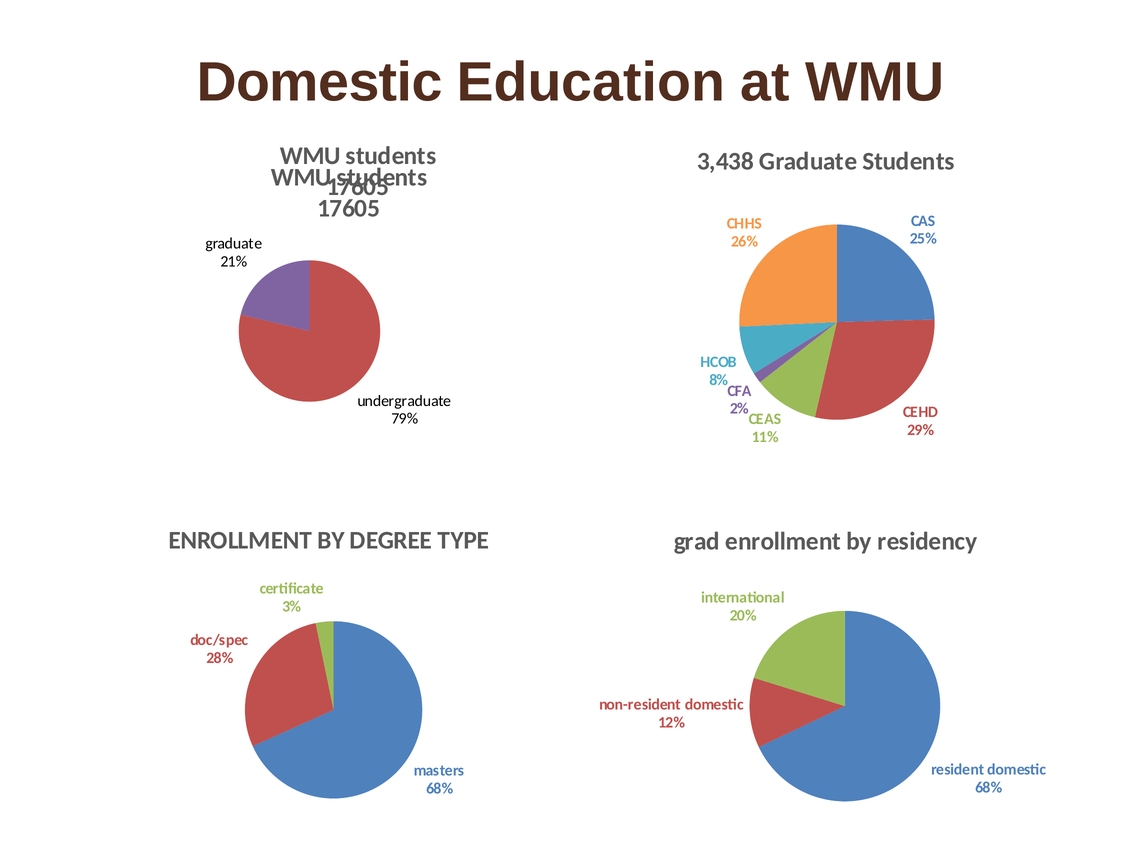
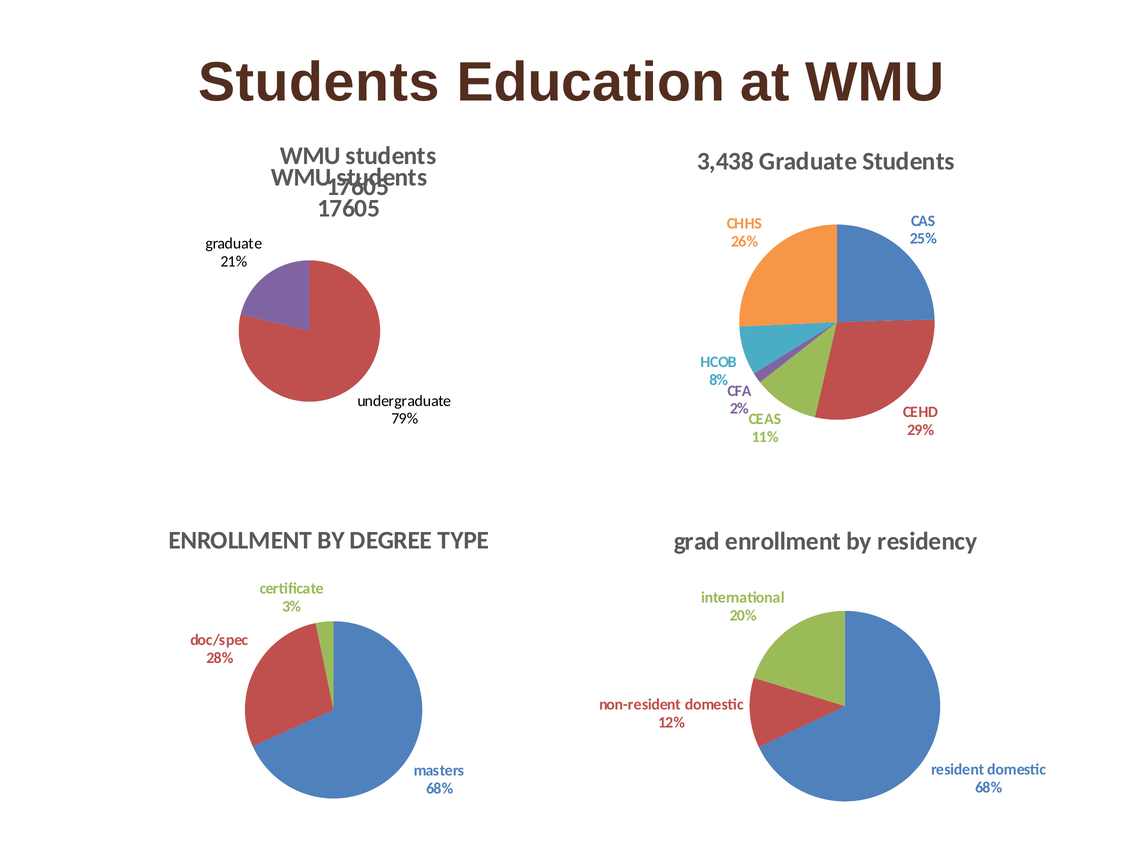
Domestic: Domestic -> Students (319, 82)
